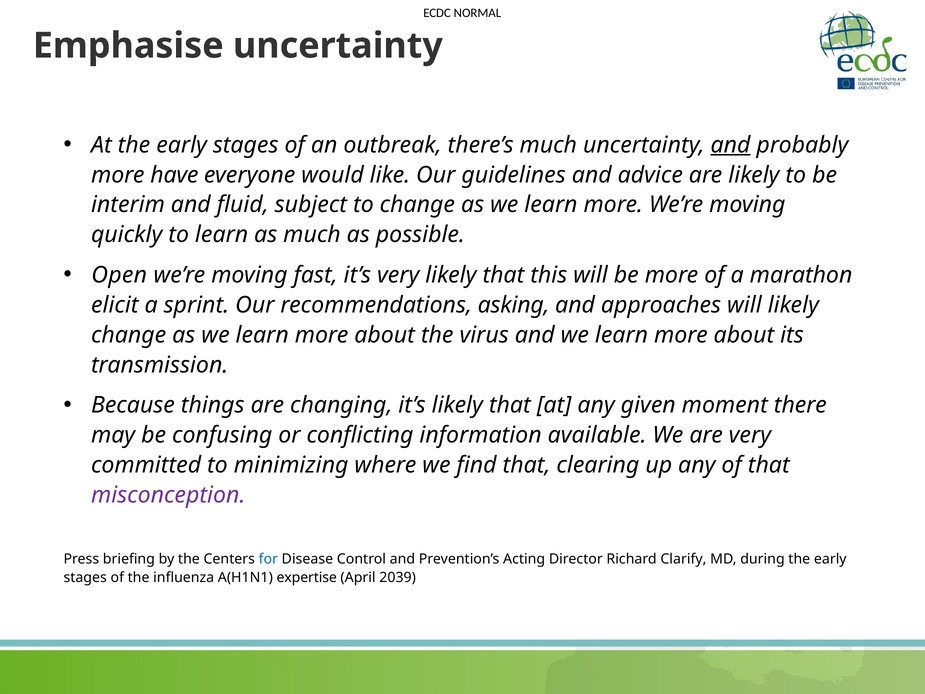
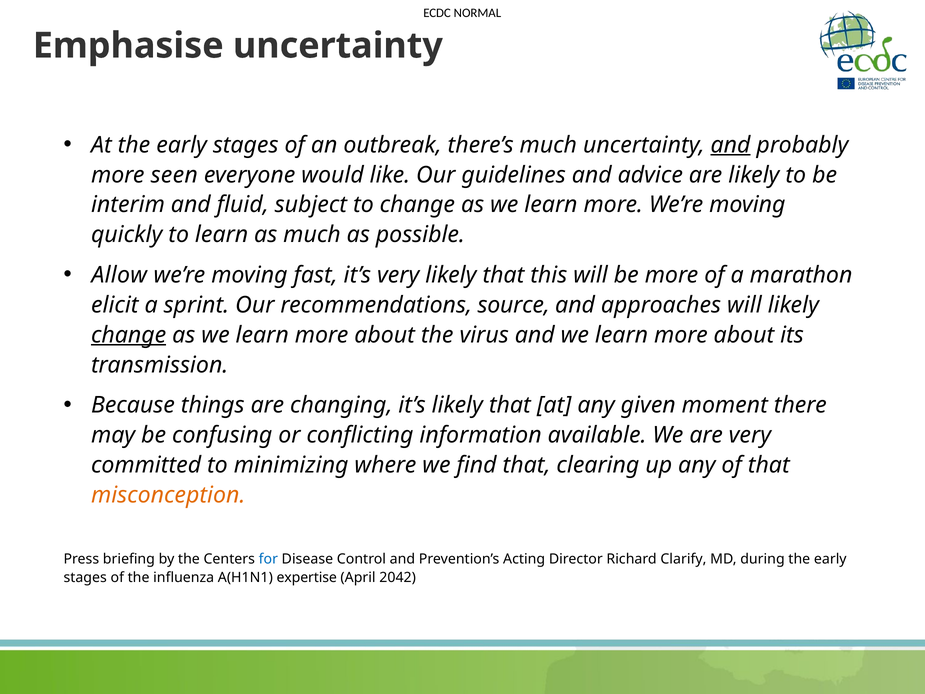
have: have -> seen (174, 175)
Open: Open -> Allow (119, 275)
asking: asking -> source (514, 305)
change underline: none -> present (129, 335)
misconception colour: purple -> orange (168, 495)
2039: 2039 -> 2042 (398, 577)
